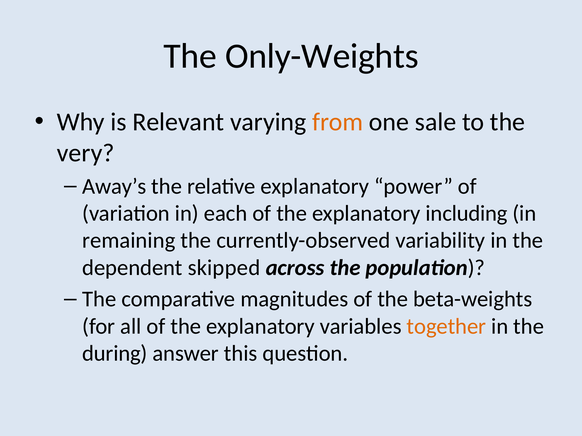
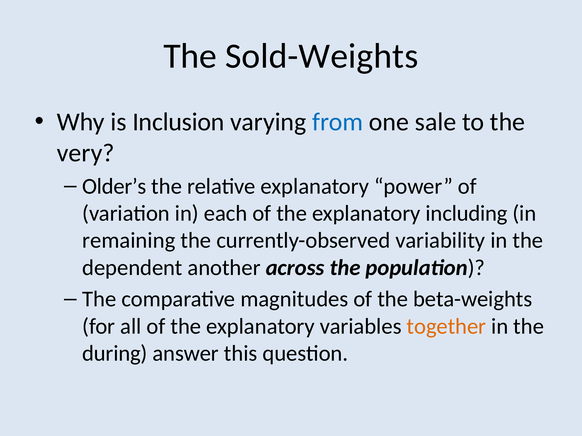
Only-Weights: Only-Weights -> Sold-Weights (322, 56)
Relevant: Relevant -> Inclusion (178, 122)
from colour: orange -> blue (338, 122)
Away’s: Away’s -> Older’s (114, 187)
skipped: skipped -> another (224, 268)
